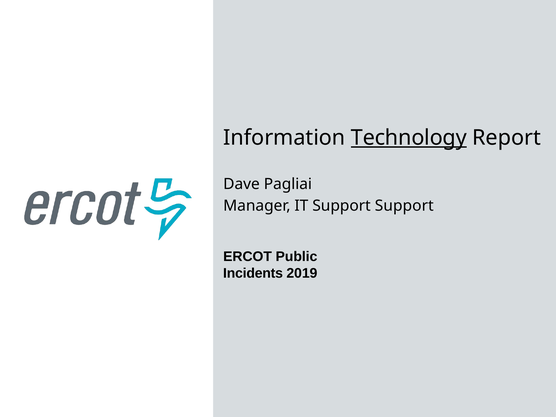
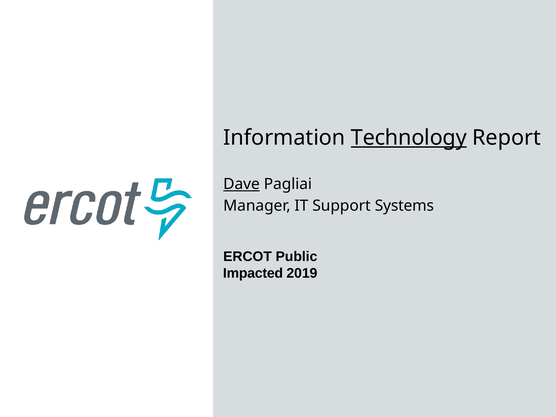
Dave underline: none -> present (241, 184)
Support Support: Support -> Systems (404, 206)
Incidents: Incidents -> Impacted (253, 273)
